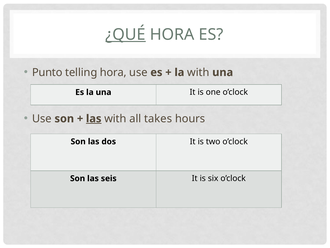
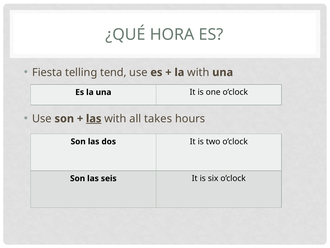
¿QUÉ underline: present -> none (126, 35)
Punto: Punto -> Fiesta (47, 72)
telling hora: hora -> tend (113, 72)
